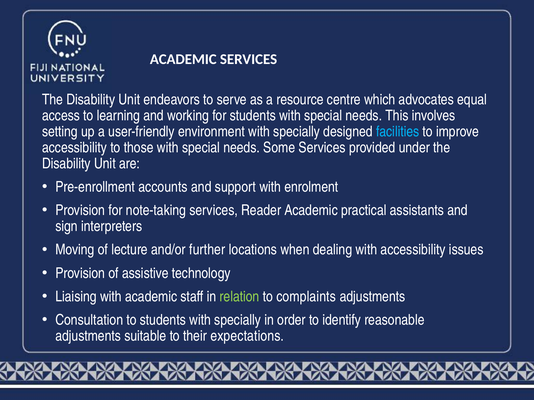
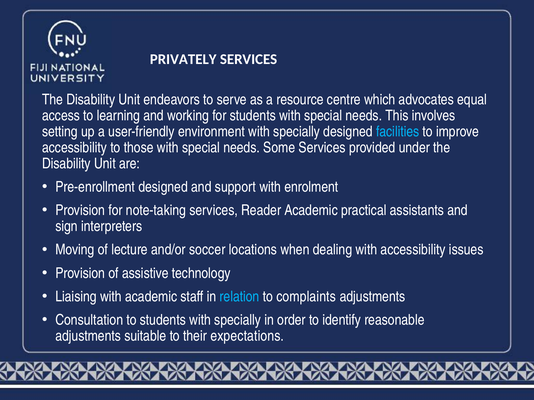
ACADEMIC: ACADEMIC -> PRIVATELY (183, 59)
Pre-enrollment accounts: accounts -> designed (163, 187)
further: further -> soccer (207, 250)
relation colour: light green -> light blue (239, 297)
